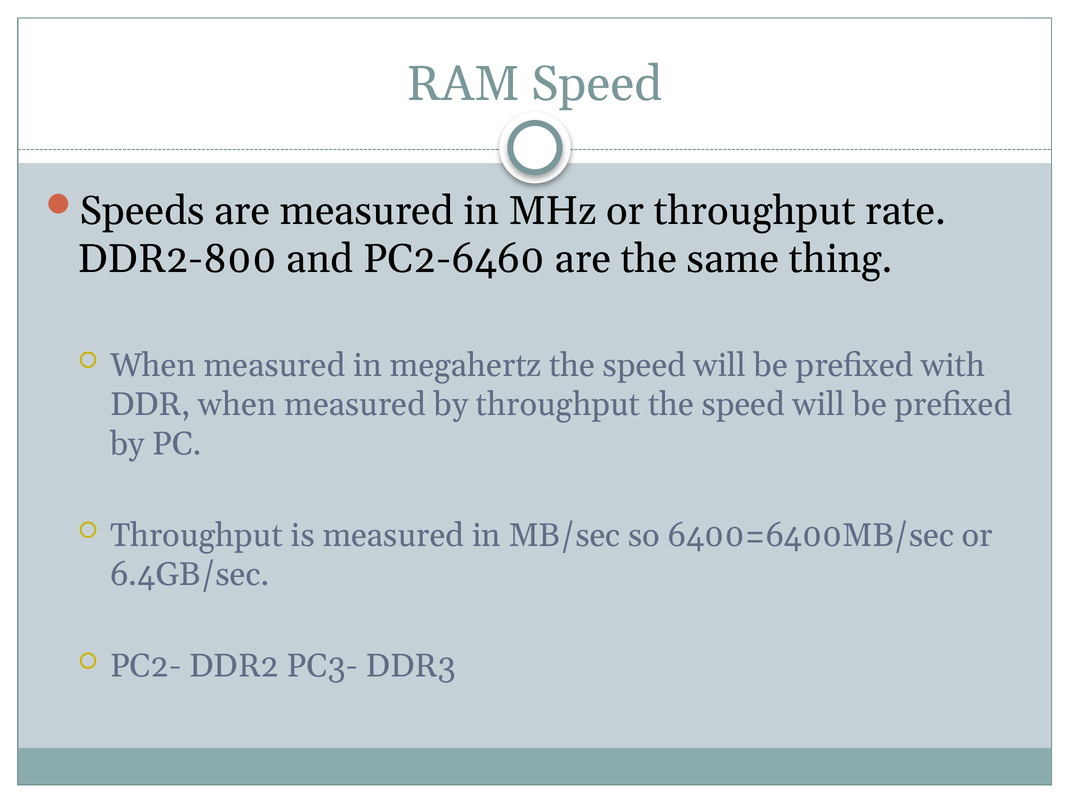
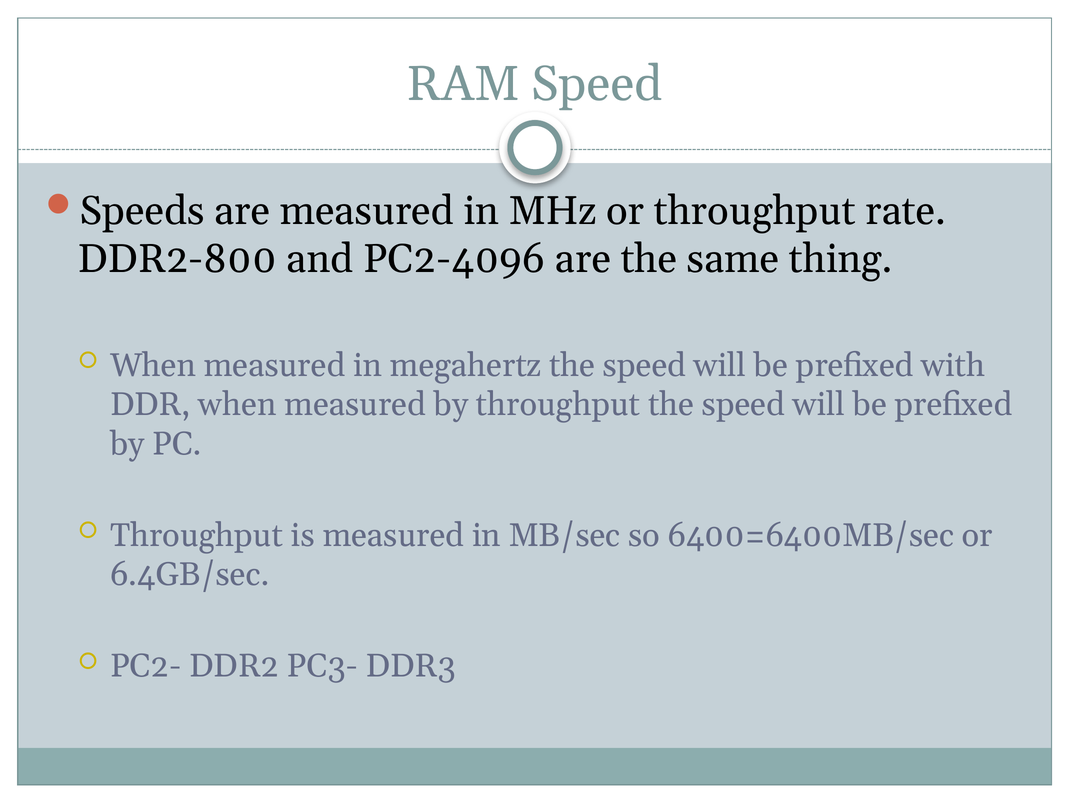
PC2-6460: PC2-6460 -> PC2-4096 (454, 259)
